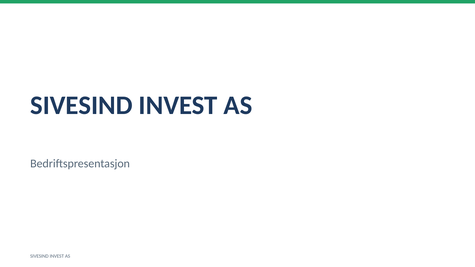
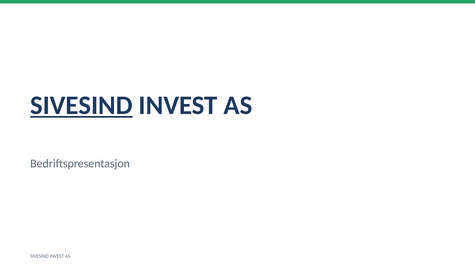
SIVESIND underline: none -> present (81, 105)
